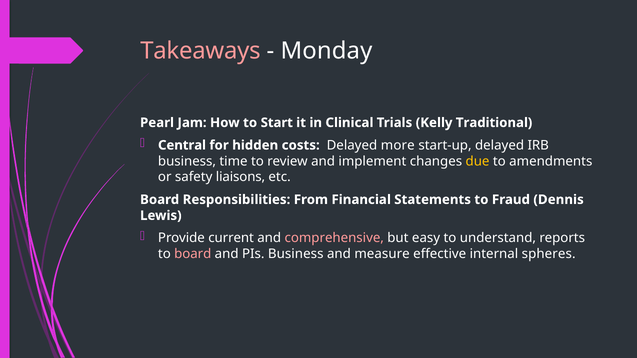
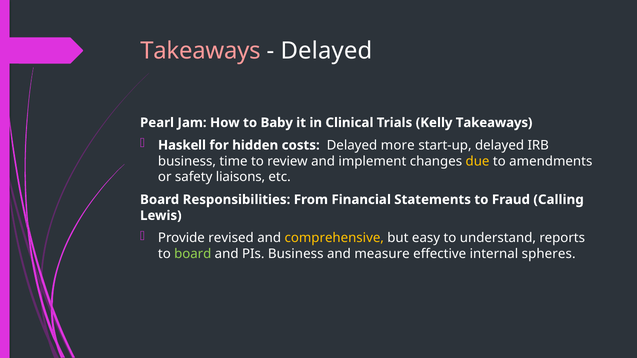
Monday: Monday -> Delayed (326, 51)
Start: Start -> Baby (277, 123)
Kelly Traditional: Traditional -> Takeaways (494, 123)
Central: Central -> Haskell (182, 145)
Dennis: Dennis -> Calling (559, 200)
current: current -> revised (231, 238)
comprehensive colour: pink -> yellow (334, 238)
board colour: pink -> light green (193, 254)
